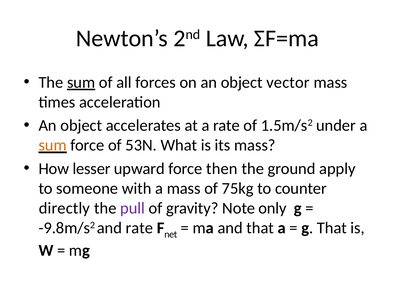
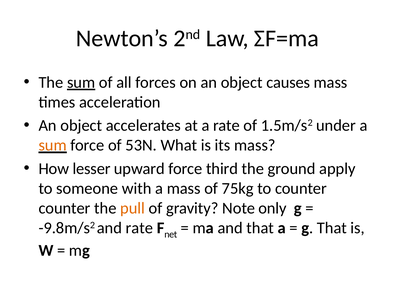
vector: vector -> causes (288, 82)
then: then -> third (222, 168)
directly: directly -> counter (64, 208)
pull colour: purple -> orange (133, 208)
